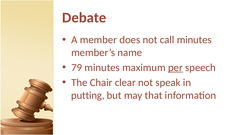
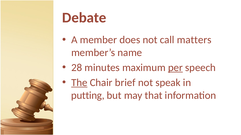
call minutes: minutes -> matters (194, 40)
79: 79 -> 28 (77, 68)
The underline: none -> present (79, 83)
clear: clear -> brief (125, 83)
